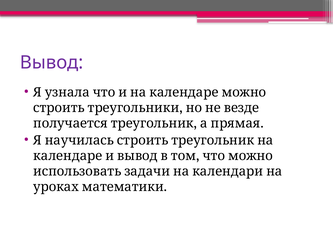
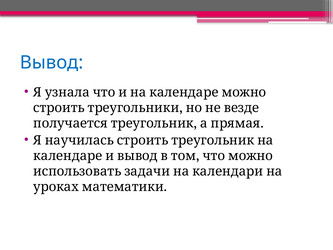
Вывод colour: purple -> blue (52, 62)
